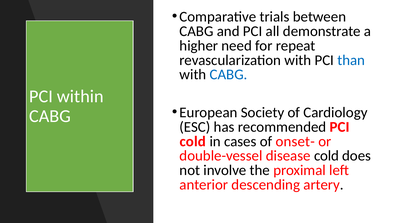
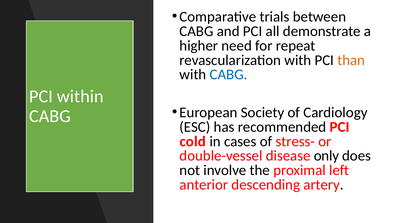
than colour: blue -> orange (351, 60)
onset-: onset- -> stress- (295, 142)
disease cold: cold -> only (326, 156)
